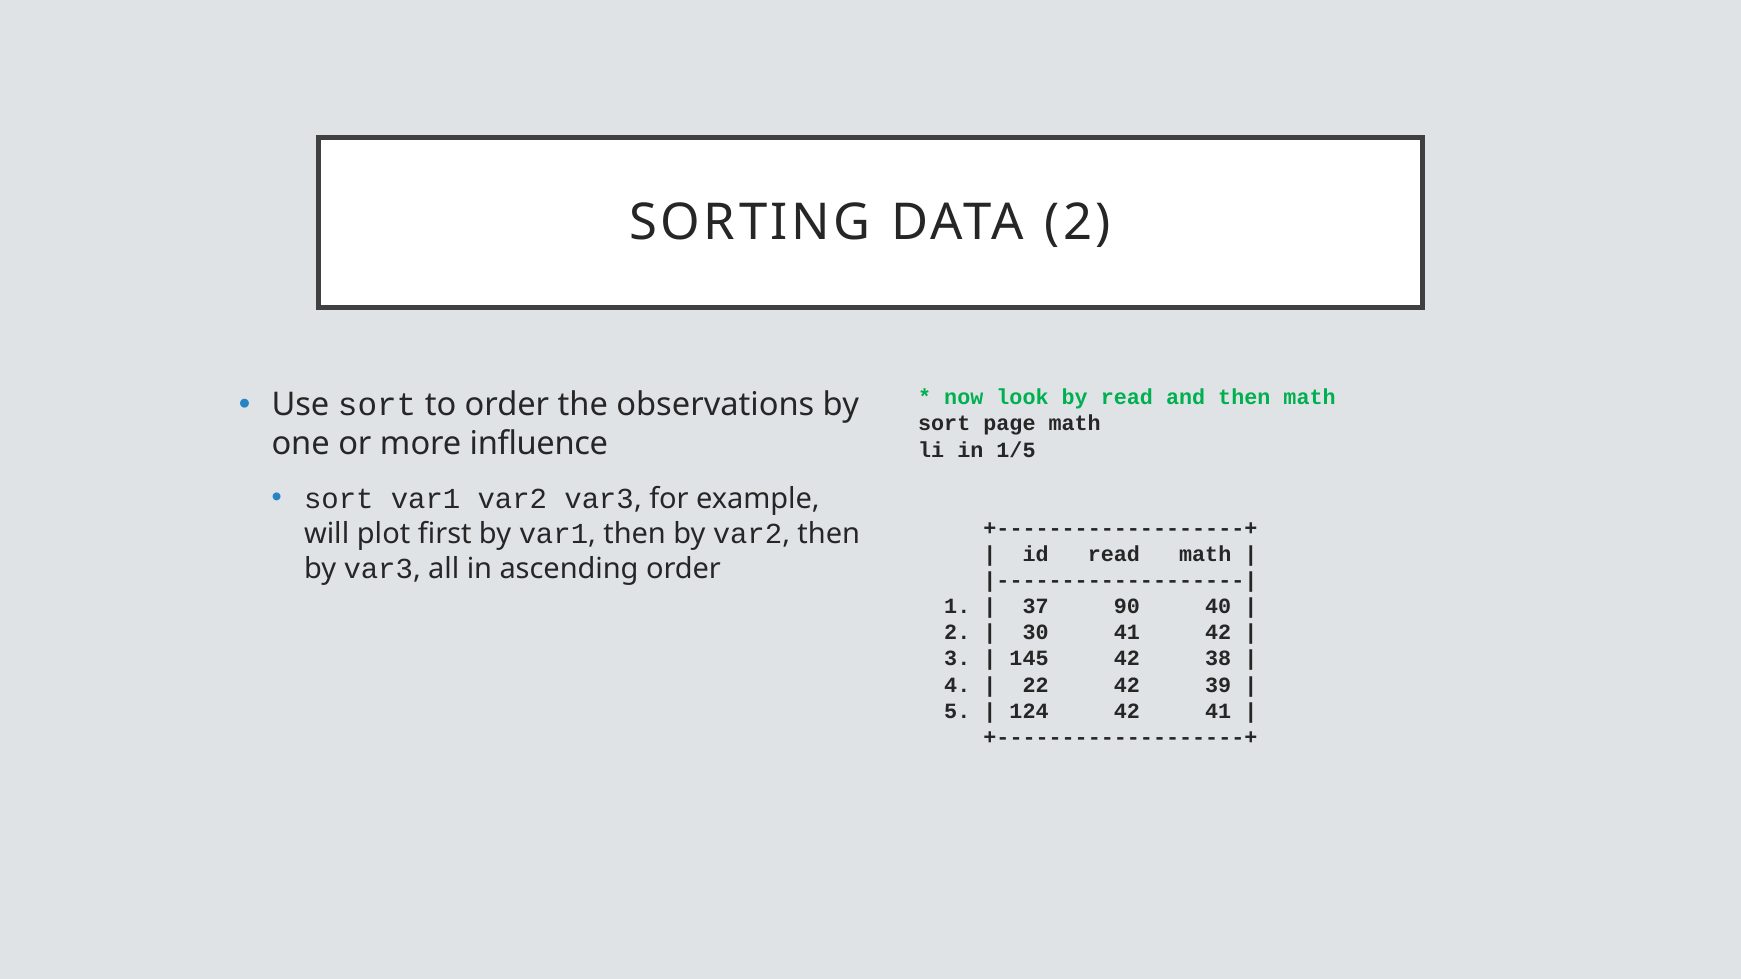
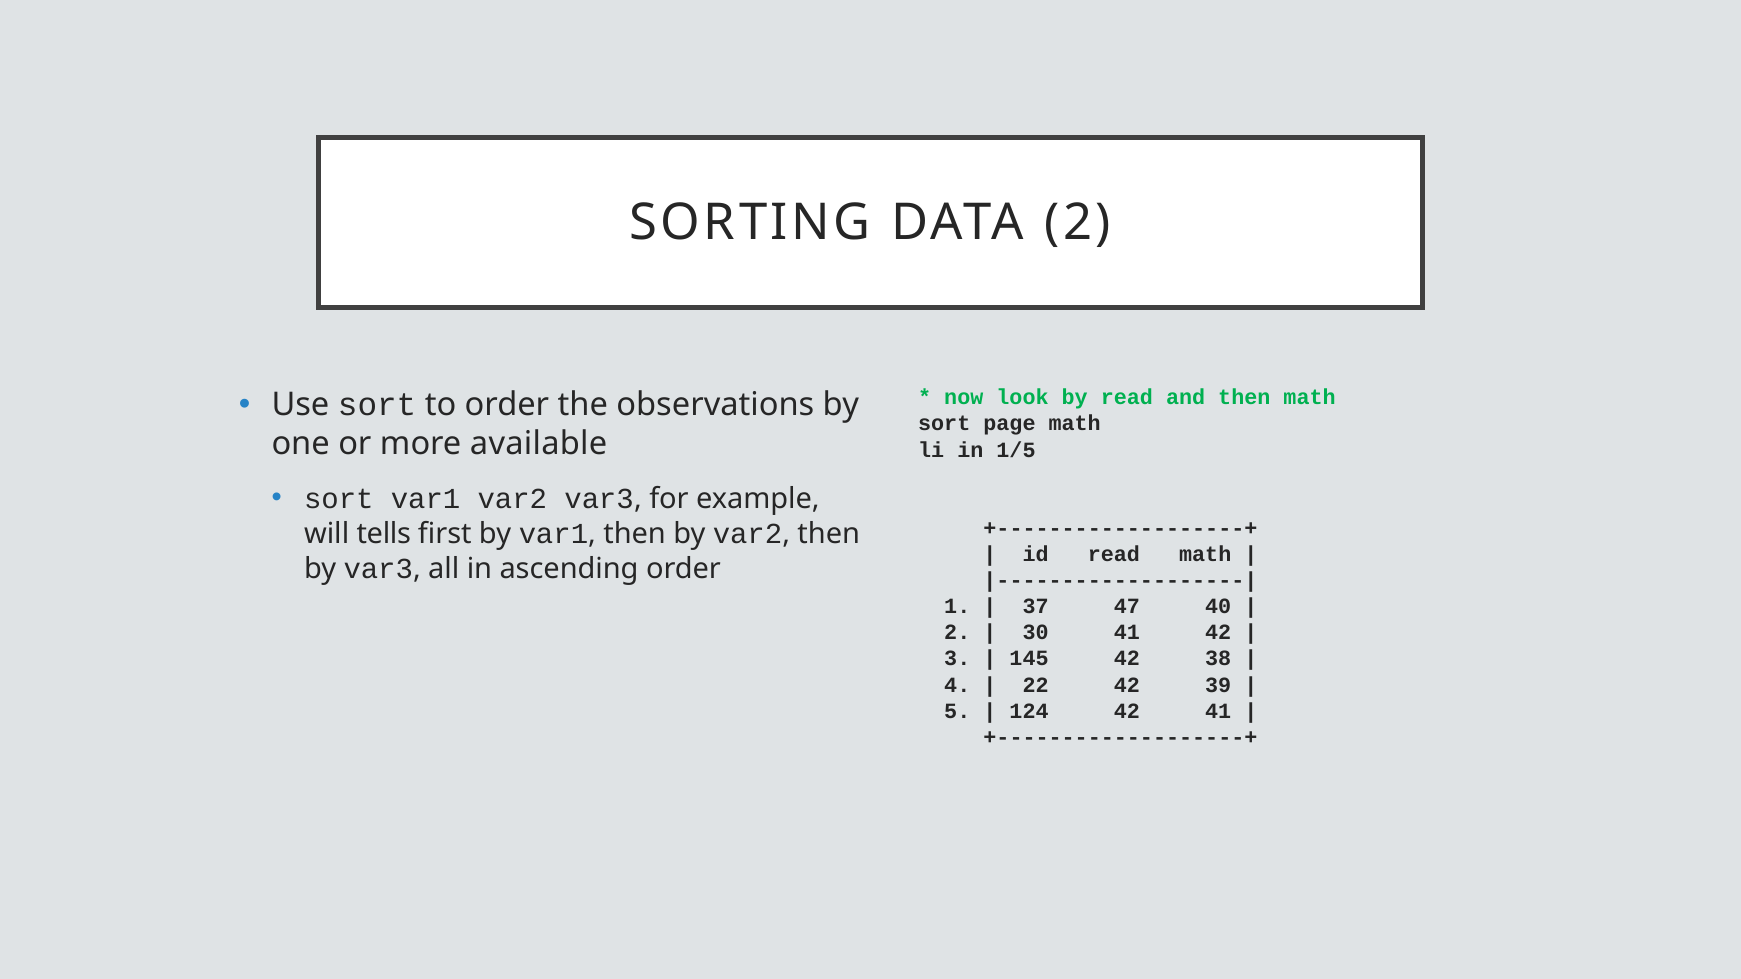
influence: influence -> available (539, 444)
plot: plot -> tells (384, 534)
90: 90 -> 47 (1127, 607)
